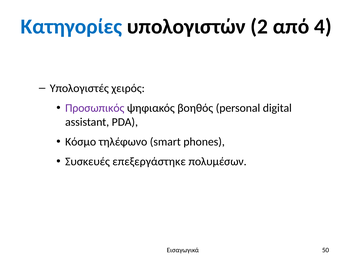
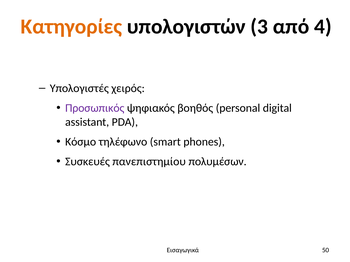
Κατηγορίες colour: blue -> orange (71, 27)
2: 2 -> 3 (259, 27)
επεξεργάστηκε: επεξεργάστηκε -> πανεπιστημίου (149, 162)
